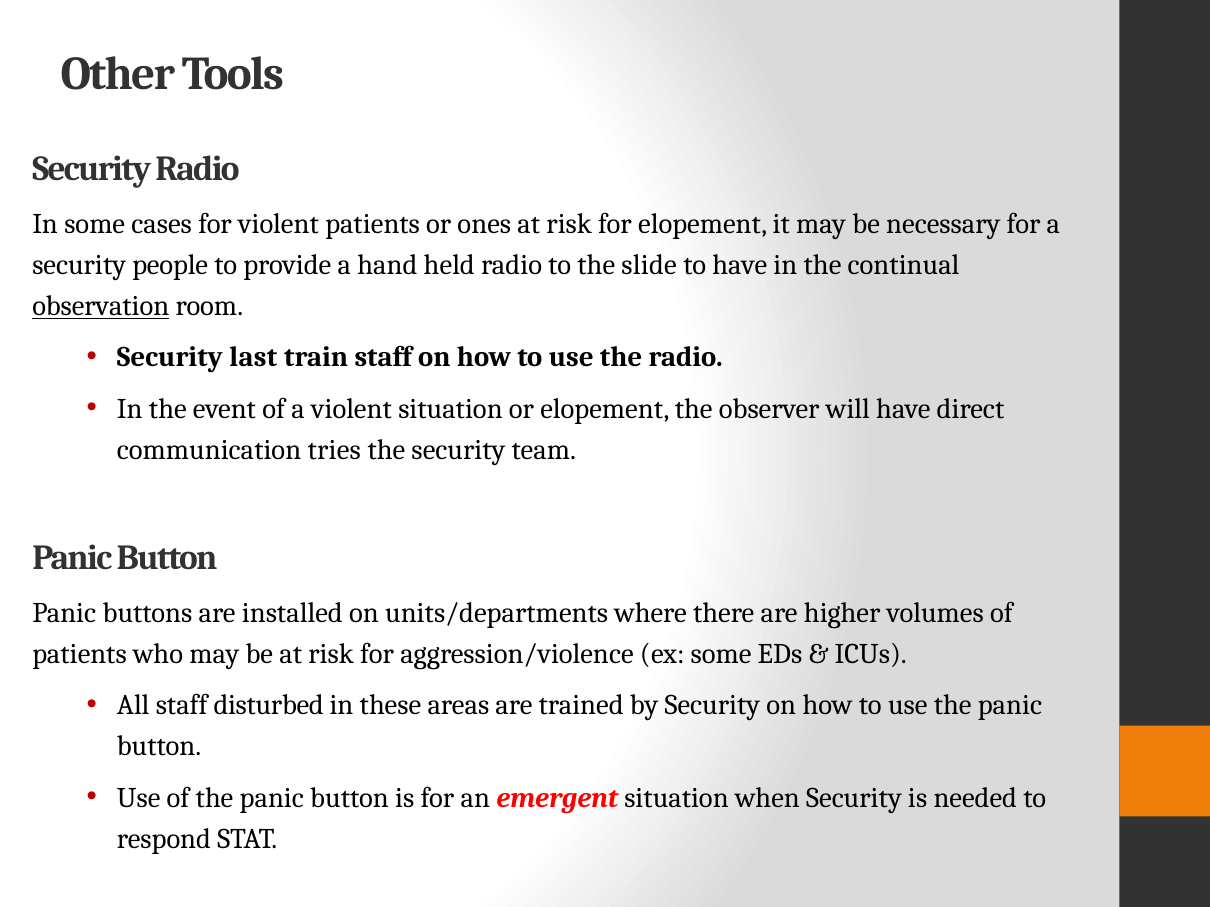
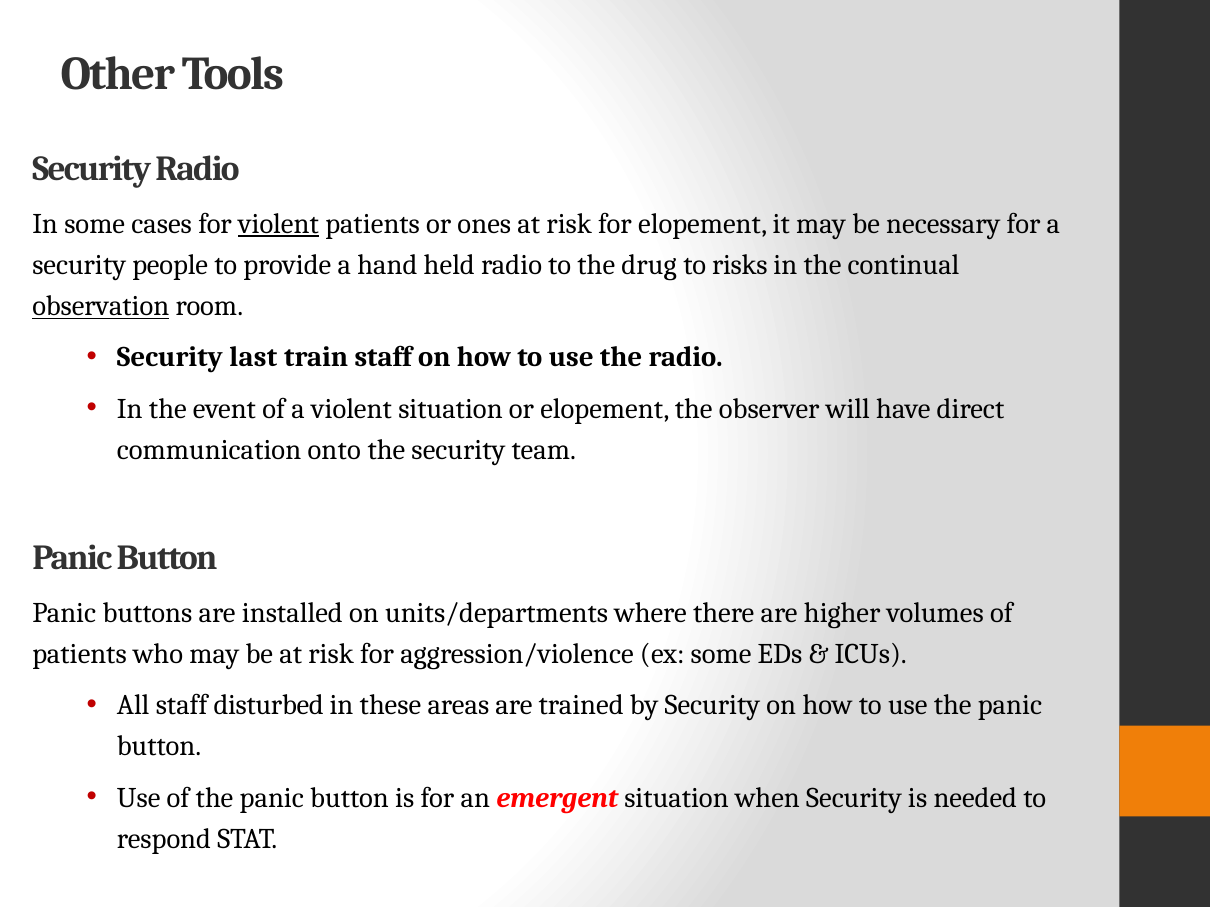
violent underline: none -> present (279, 224)
slide: slide -> drug (649, 265)
to have: have -> risks (740, 265)
tries: tries -> onto (334, 450)
